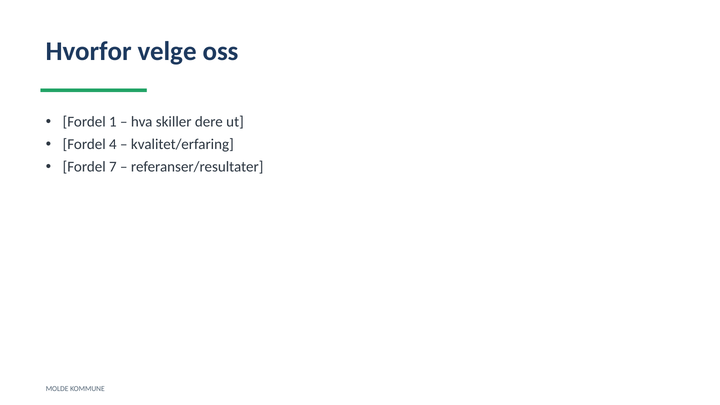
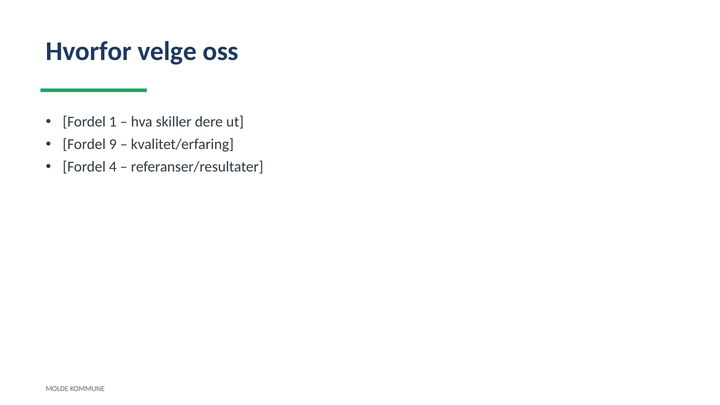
4: 4 -> 9 (113, 144)
7: 7 -> 4 (113, 167)
